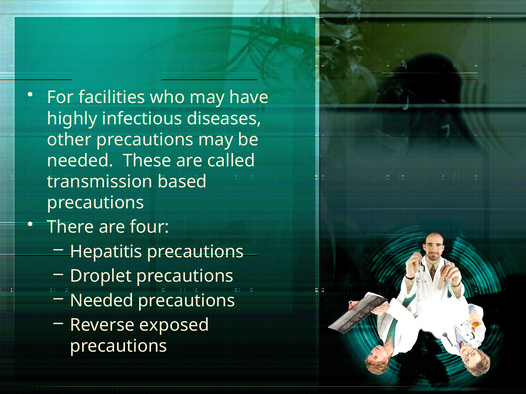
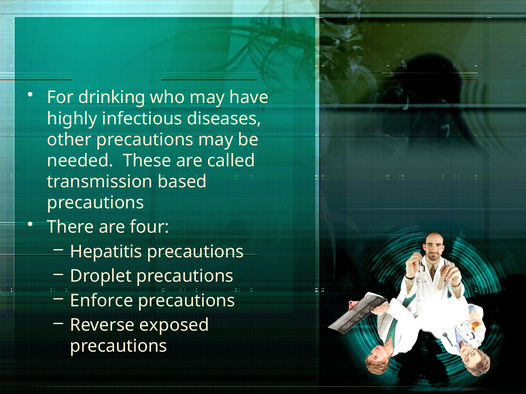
facilities: facilities -> drinking (112, 98)
Needed: Needed -> Enforce (102, 301)
